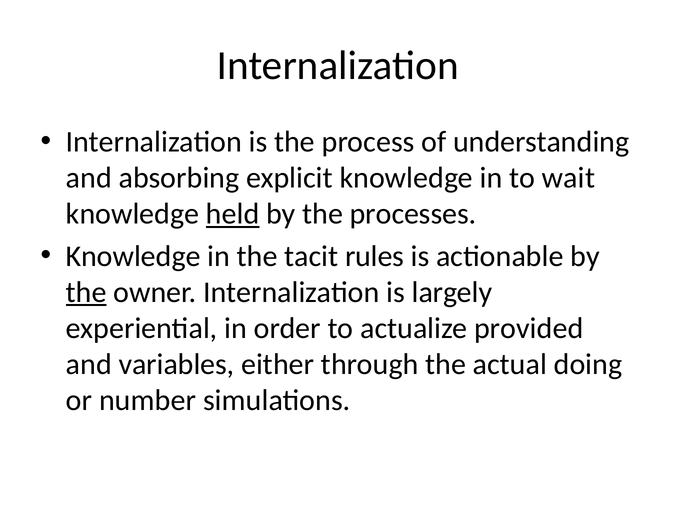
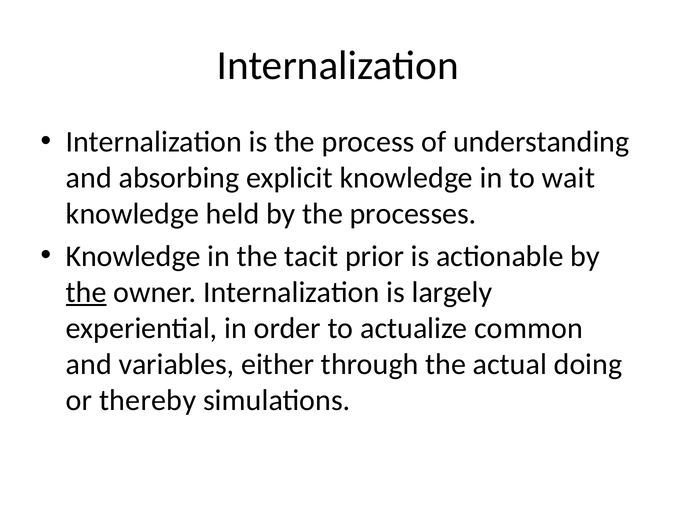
held underline: present -> none (233, 214)
rules: rules -> prior (374, 256)
provided: provided -> common (529, 328)
number: number -> thereby (148, 400)
